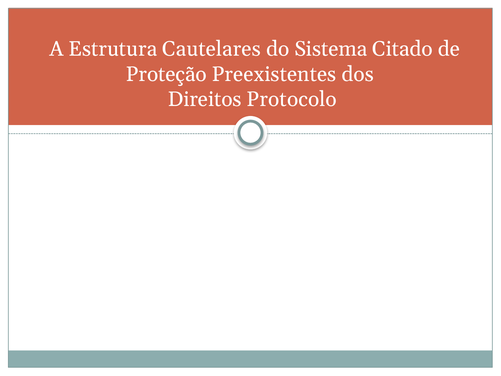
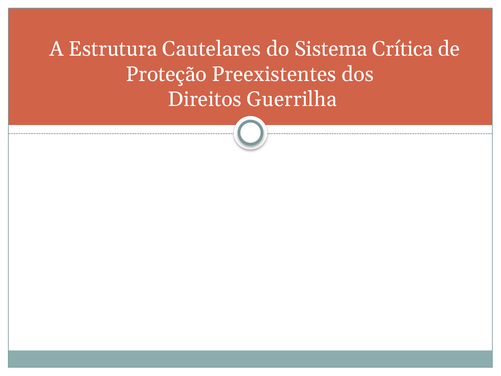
Citado: Citado -> Crítica (403, 49)
Protocolo: Protocolo -> Guerrilha (292, 99)
